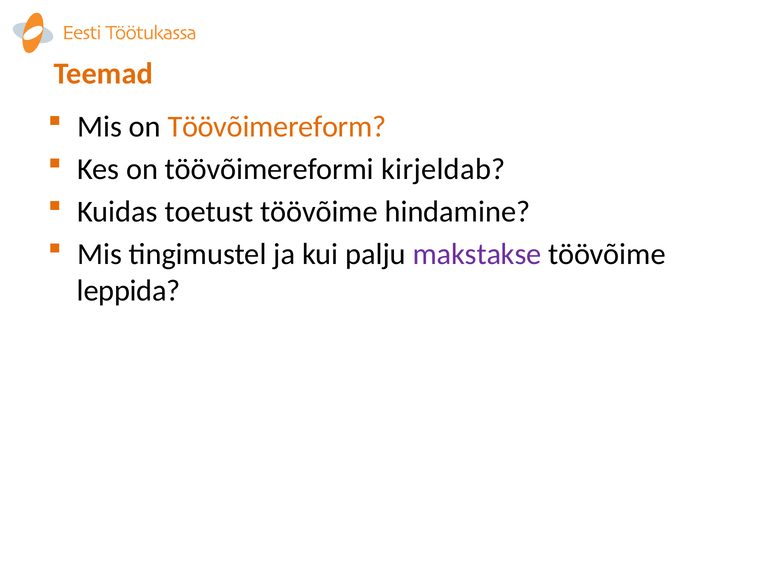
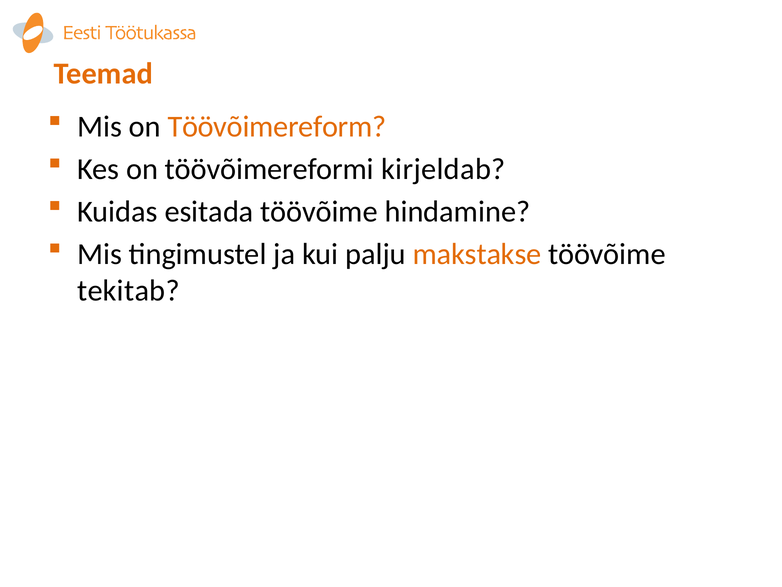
toetust: toetust -> esitada (209, 212)
makstakse colour: purple -> orange (477, 254)
leppida: leppida -> tekitab (128, 291)
